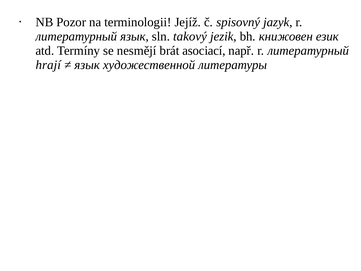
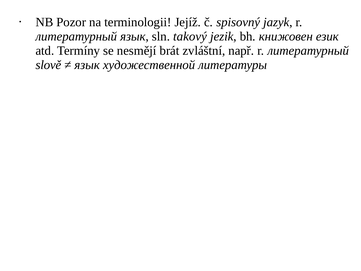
asociací: asociací -> zvláštní (204, 51)
hrají: hrají -> slově (48, 65)
